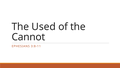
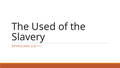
Cannot: Cannot -> Slavery (28, 37)
